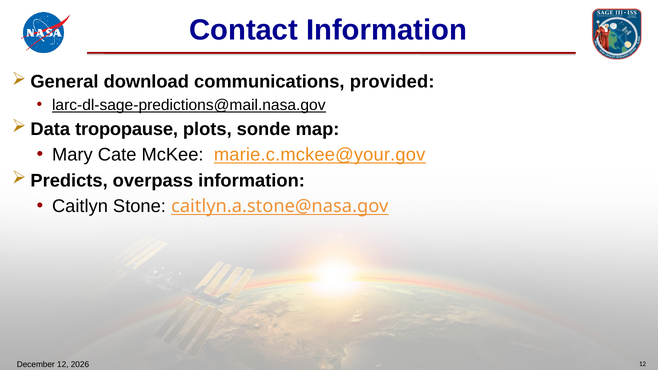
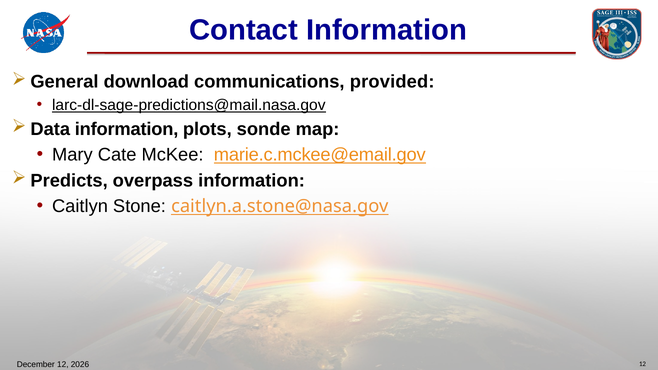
tropopause: tropopause -> information (127, 129)
marie.c.mckee@your.gov: marie.c.mckee@your.gov -> marie.c.mckee@email.gov (320, 155)
